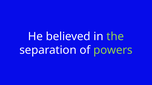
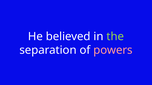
powers colour: light green -> pink (113, 50)
